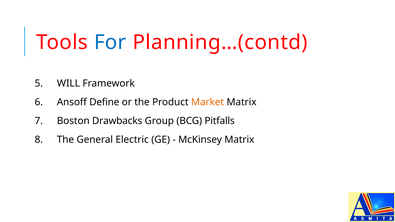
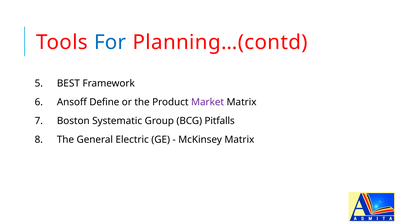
WILL: WILL -> BEST (68, 83)
Market colour: orange -> purple (208, 102)
Drawbacks: Drawbacks -> Systematic (117, 121)
